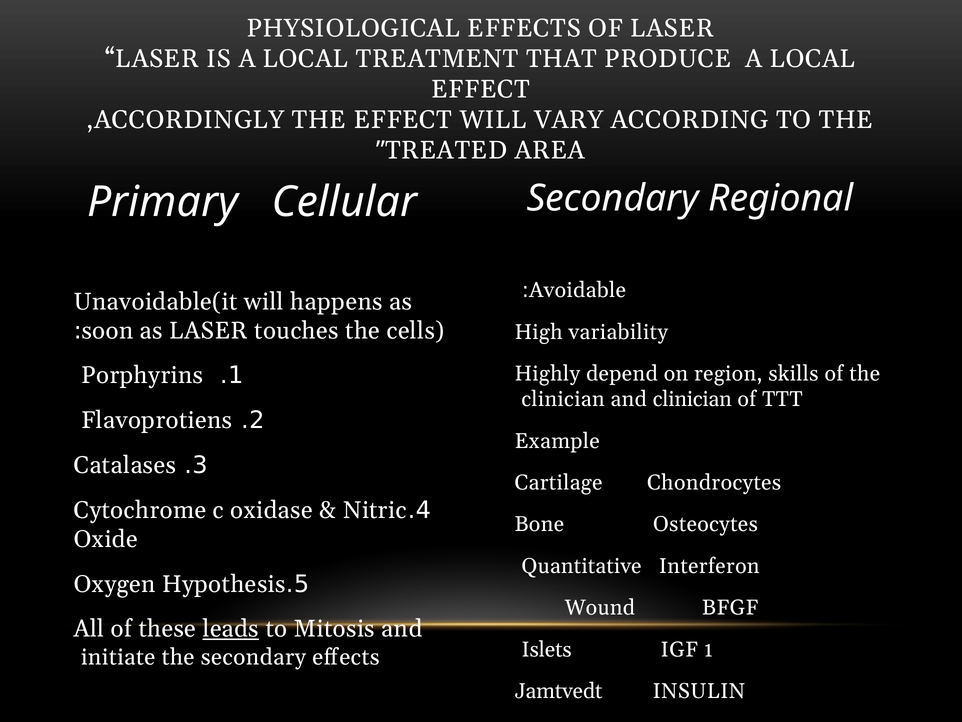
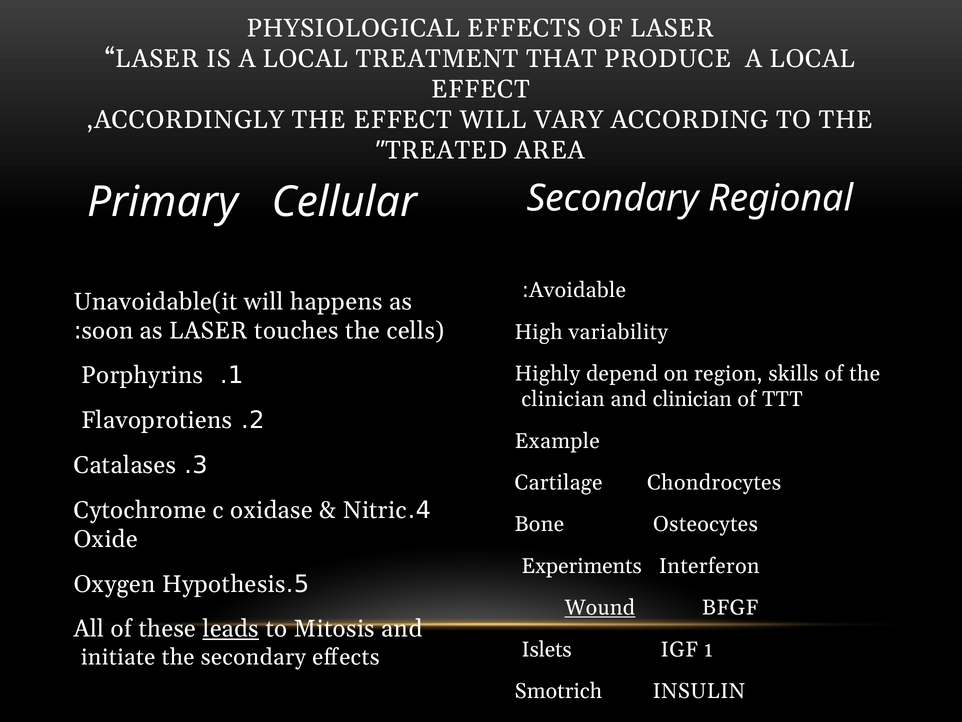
Quantitative: Quantitative -> Experiments (582, 566)
Wound underline: none -> present (600, 607)
Jamtvedt: Jamtvedt -> Smotrich (558, 691)
